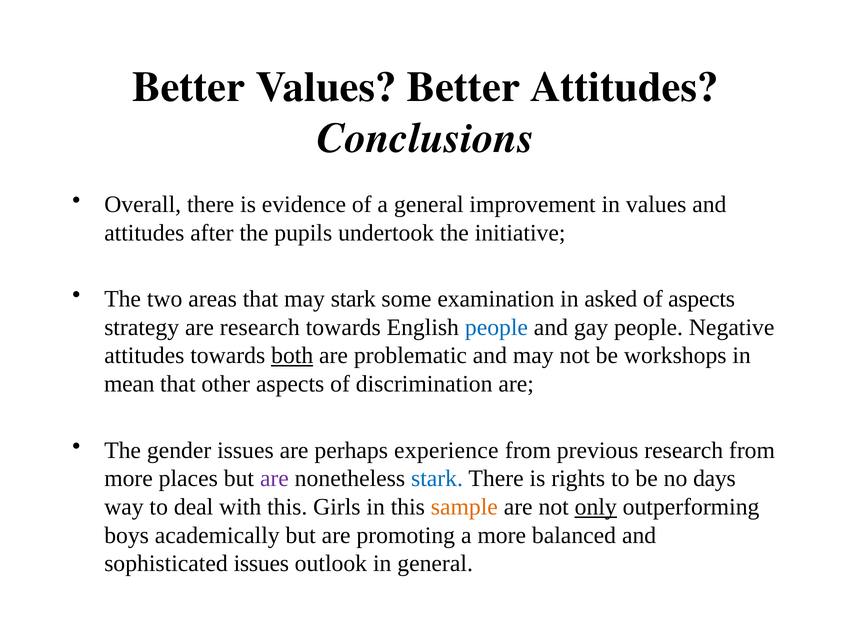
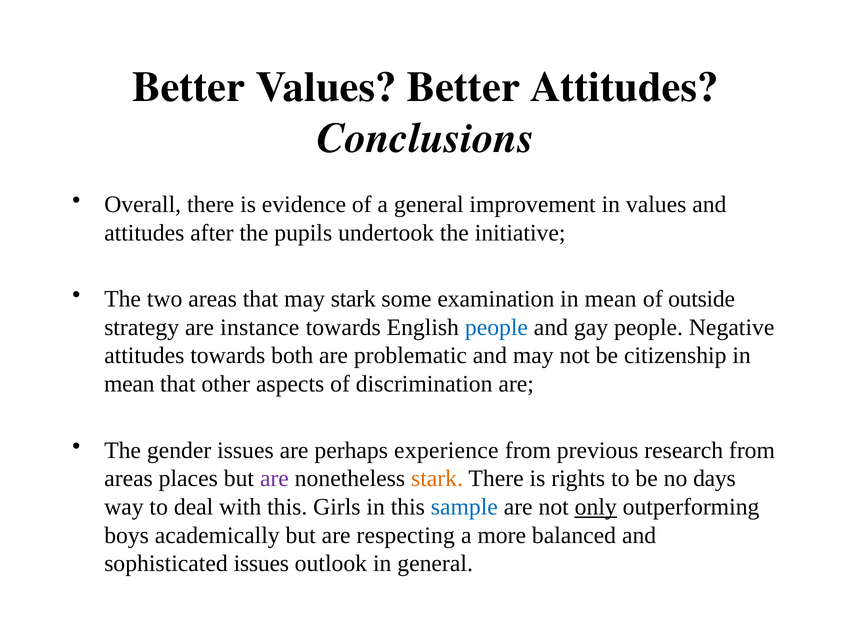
examination in asked: asked -> mean (611, 299)
of aspects: aspects -> outside (702, 299)
are research: research -> instance (260, 327)
both underline: present -> none (292, 356)
workshops: workshops -> citizenship (675, 356)
more: more -> areas (129, 479)
stark colour: blue -> orange (437, 479)
sample colour: orange -> blue (464, 507)
promoting: promoting -> respecting (406, 536)
